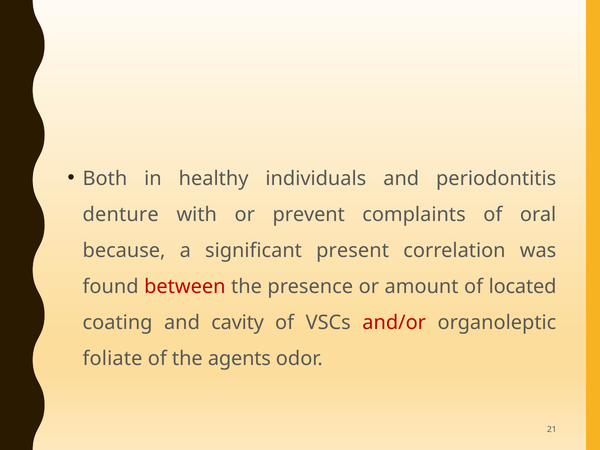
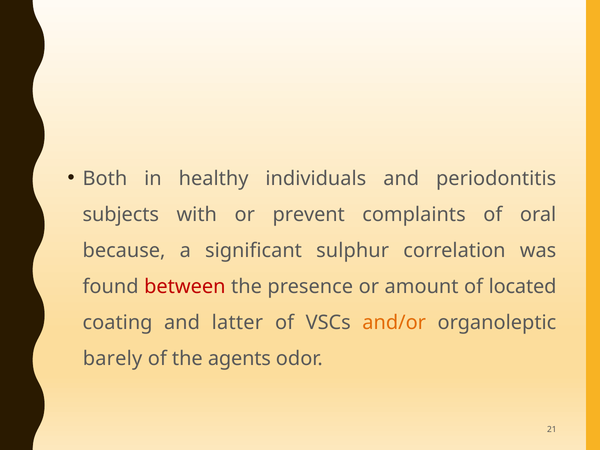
denture: denture -> subjects (121, 214)
present: present -> sulphur (353, 250)
cavity: cavity -> latter (237, 322)
and/or colour: red -> orange (394, 322)
foliate: foliate -> barely (112, 358)
